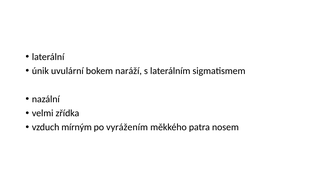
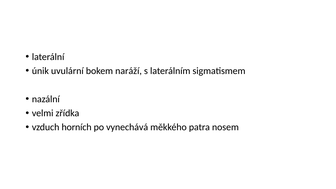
mírným: mírným -> horních (77, 127)
vyrážením: vyrážením -> vynechává (127, 127)
